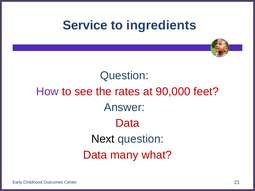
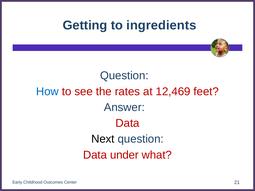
Service: Service -> Getting (85, 25)
How colour: purple -> blue (47, 92)
90,000: 90,000 -> 12,469 (173, 92)
many: many -> under (124, 155)
